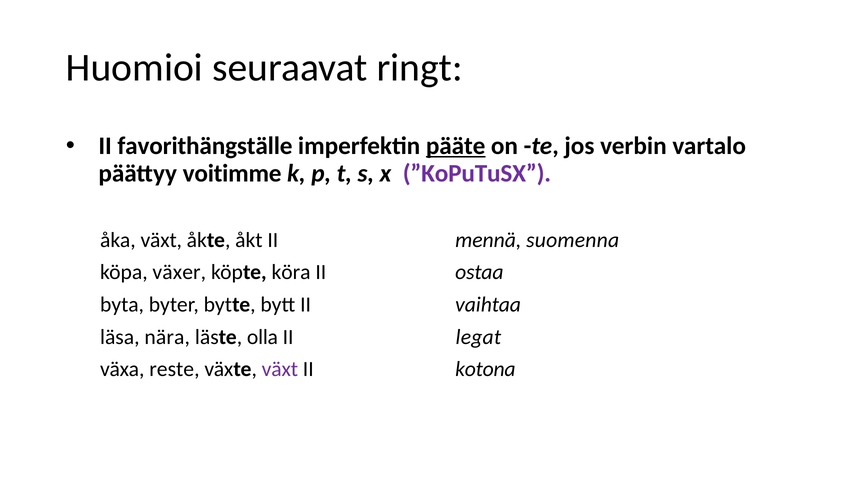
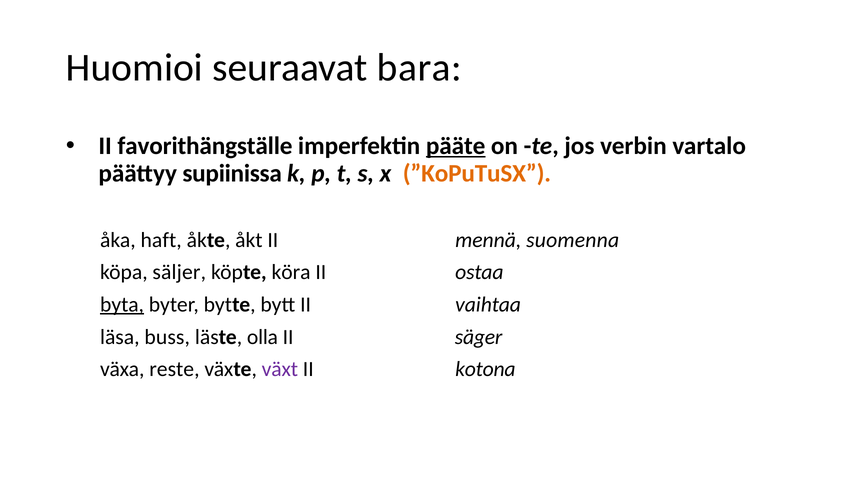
ringt: ringt -> bara (419, 68)
voitimme: voitimme -> supiinissa (232, 173)
”KoPuTuSX colour: purple -> orange (477, 173)
åka växt: växt -> haft (161, 240)
växer: växer -> säljer (179, 273)
byta underline: none -> present (122, 305)
nära: nära -> buss (167, 337)
legat: legat -> säger (479, 337)
